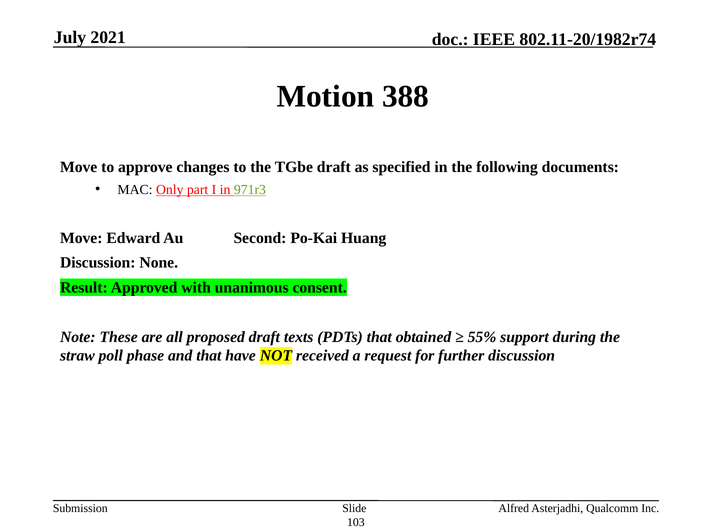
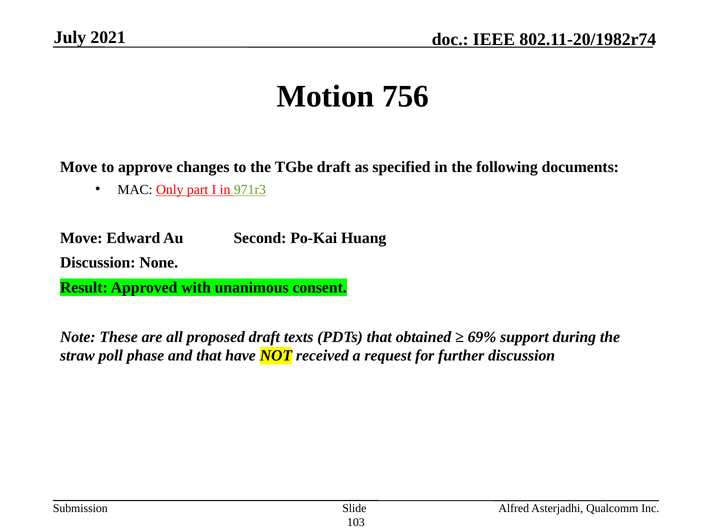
388: 388 -> 756 (406, 96)
55%: 55% -> 69% (482, 337)
